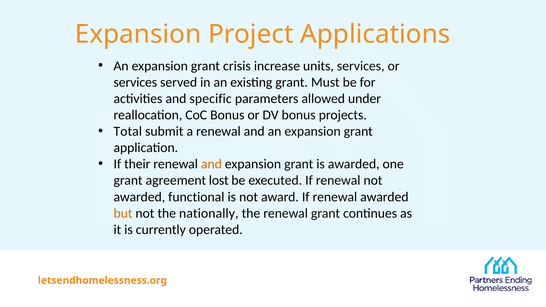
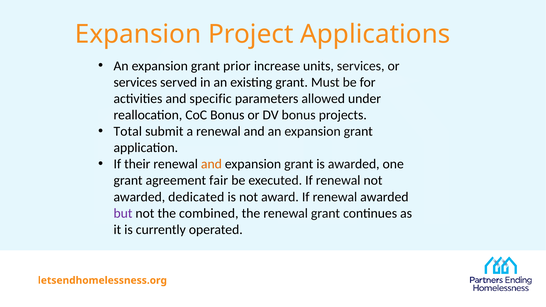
crisis: crisis -> prior (237, 66)
lost: lost -> fair (219, 181)
functional: functional -> dedicated (196, 197)
but colour: orange -> purple (123, 213)
nationally: nationally -> combined (209, 213)
